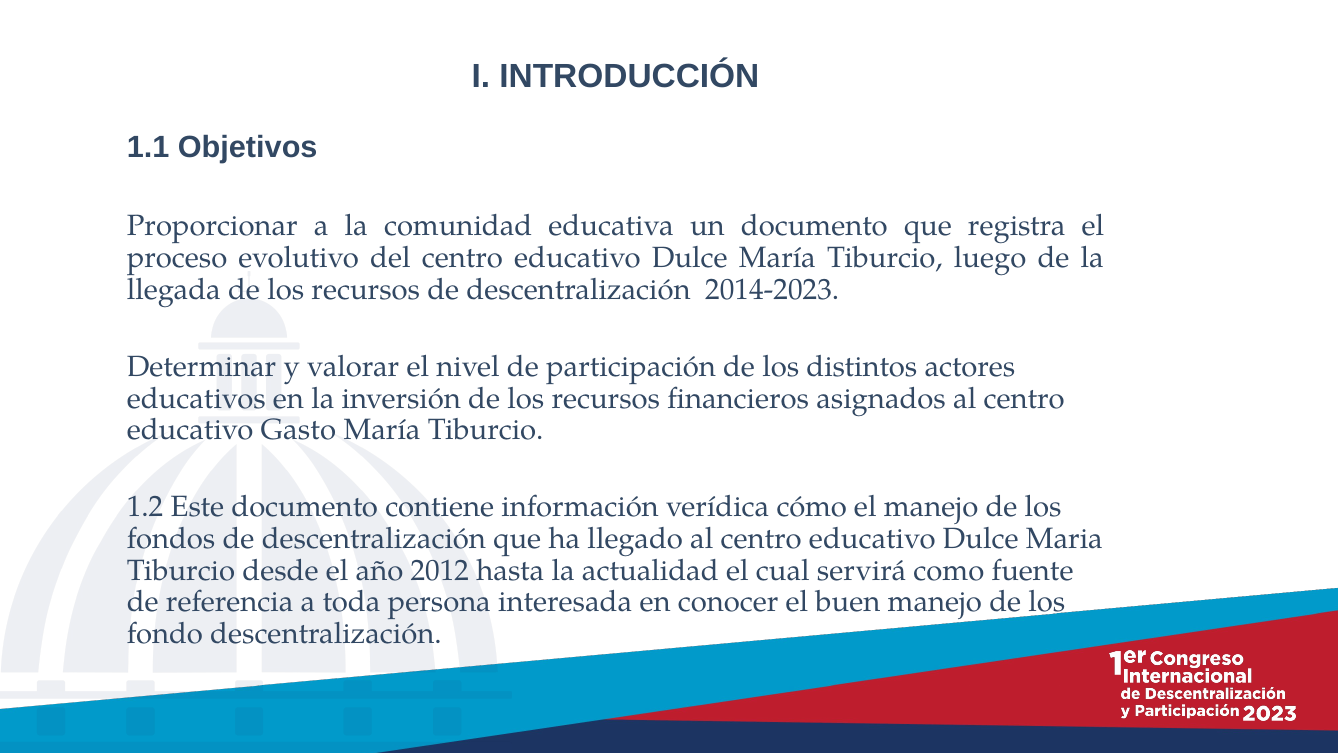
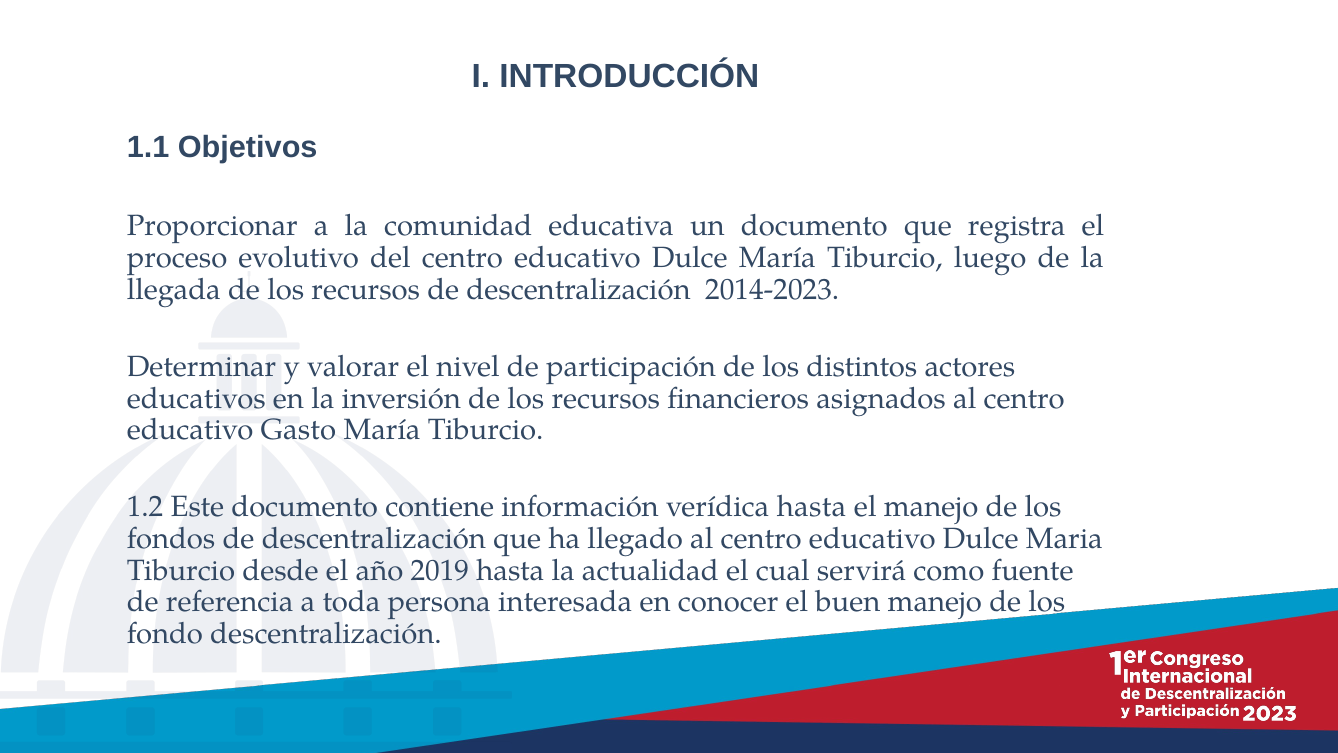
verídica cómo: cómo -> hasta (812, 507)
2012: 2012 -> 2019 (440, 570)
